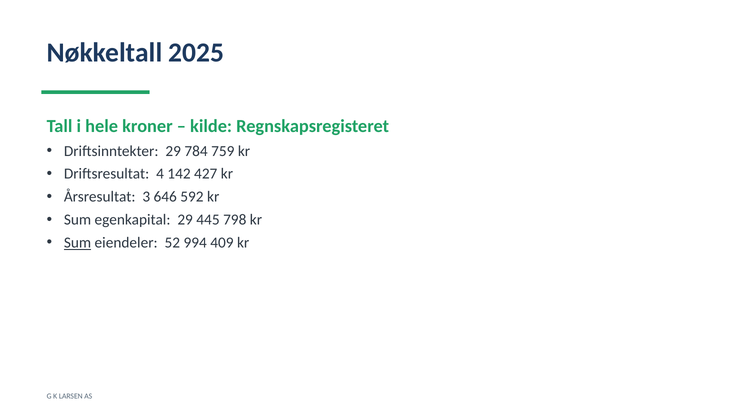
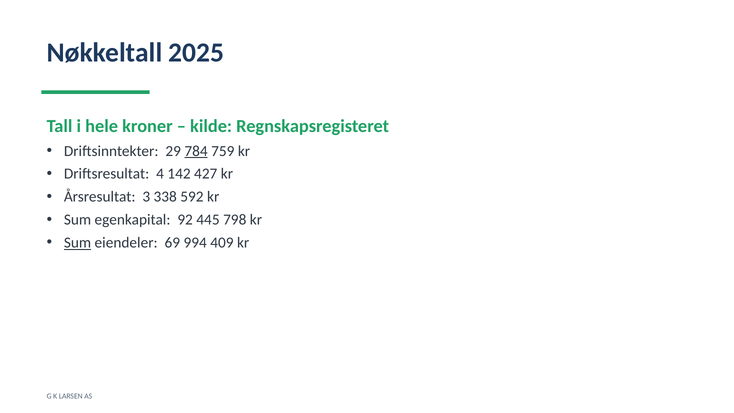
784 underline: none -> present (196, 151)
646: 646 -> 338 (165, 197)
egenkapital 29: 29 -> 92 (185, 220)
52: 52 -> 69 (172, 243)
